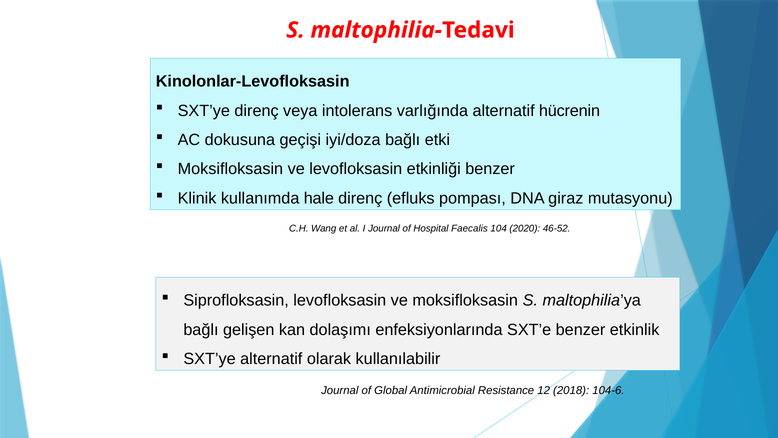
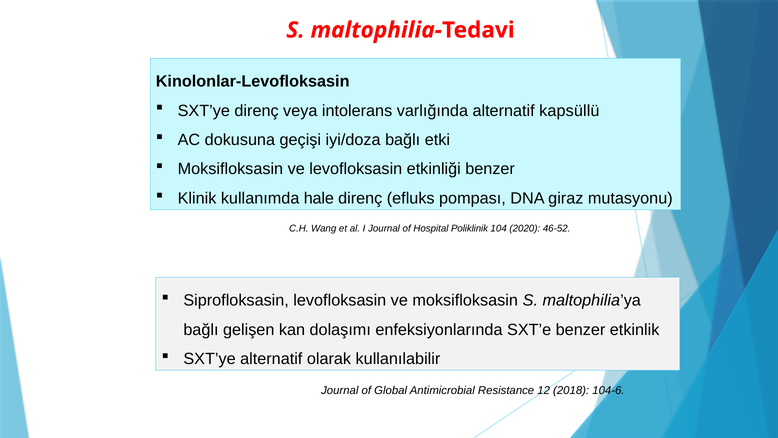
hücrenin: hücrenin -> kapsüllü (569, 111)
Faecalis: Faecalis -> Poliklinik (470, 228)
